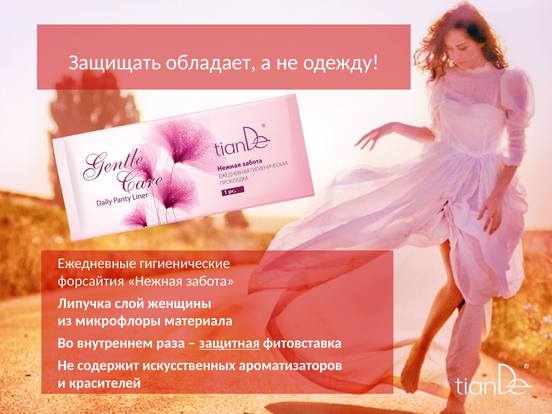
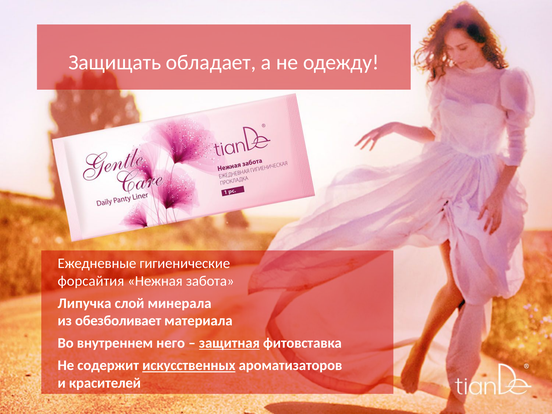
женщины: женщины -> минерала (180, 303)
микрофлоры: микрофлоры -> обезболивает (118, 321)
раза: раза -> него (171, 343)
искусственных underline: none -> present (189, 366)
